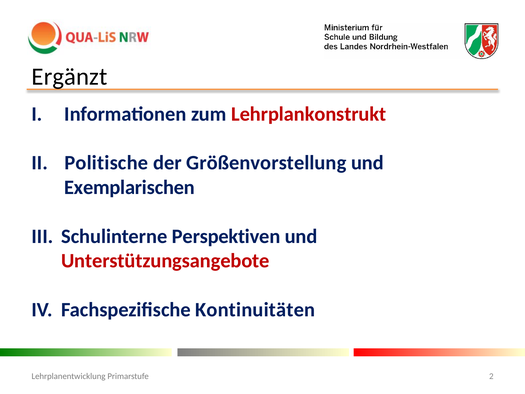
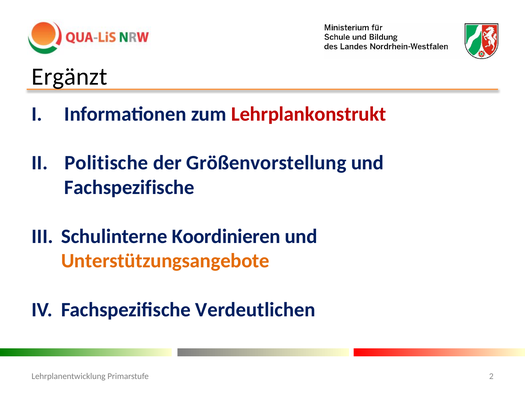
Exemplarischen: Exemplarischen -> Fachspezifische (129, 187)
Perspektiven: Perspektiven -> Koordinieren (226, 236)
Unterstützungsangebote colour: red -> orange (165, 261)
Kontinuitäten: Kontinuitäten -> Verdeutlichen (255, 310)
